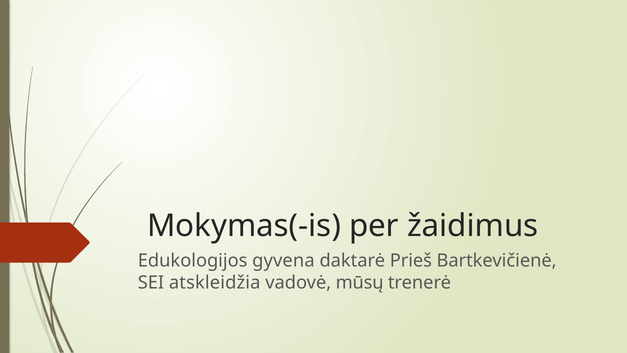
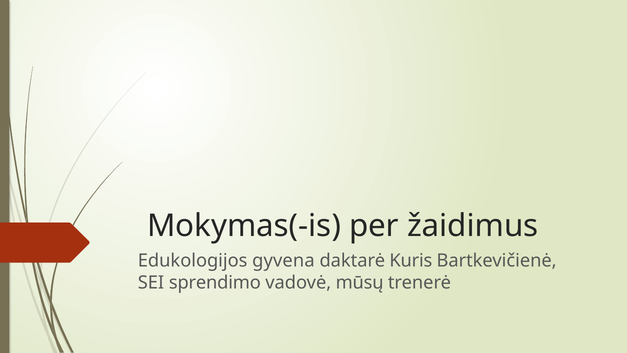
Prieš: Prieš -> Kuris (411, 260)
atskleidžia: atskleidžia -> sprendimo (215, 282)
